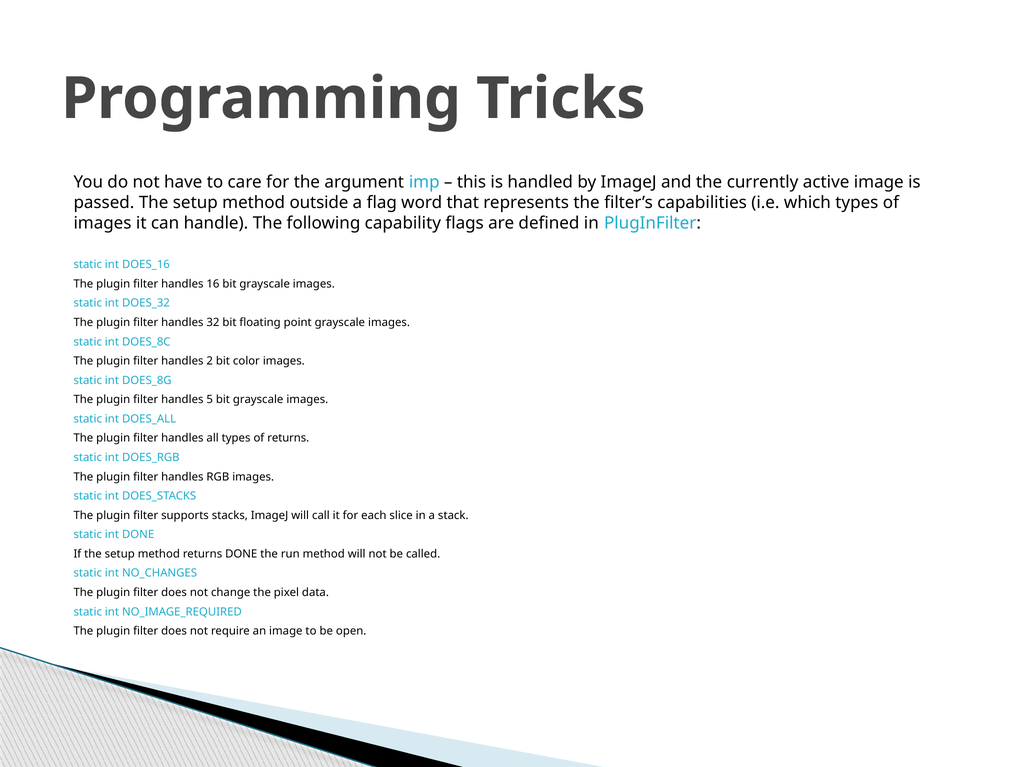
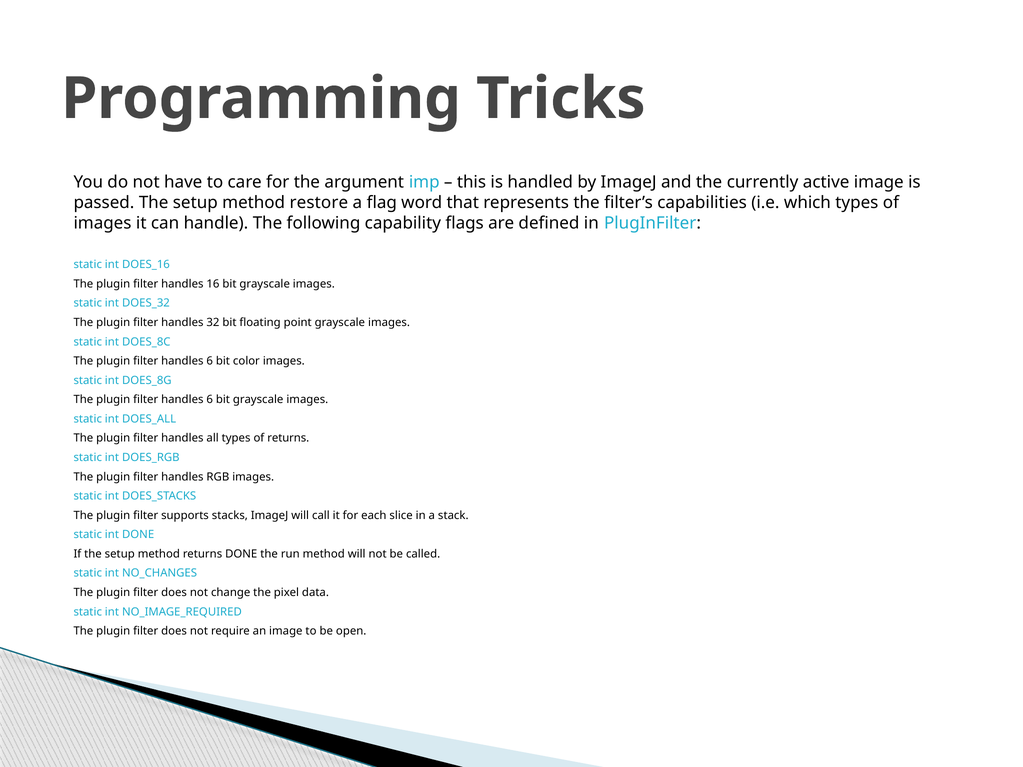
outside: outside -> restore (319, 203)
2: 2 -> 6 (210, 361)
5: 5 -> 6 (210, 400)
